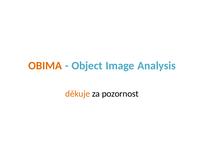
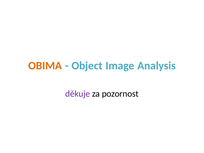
děkuje colour: orange -> purple (78, 94)
